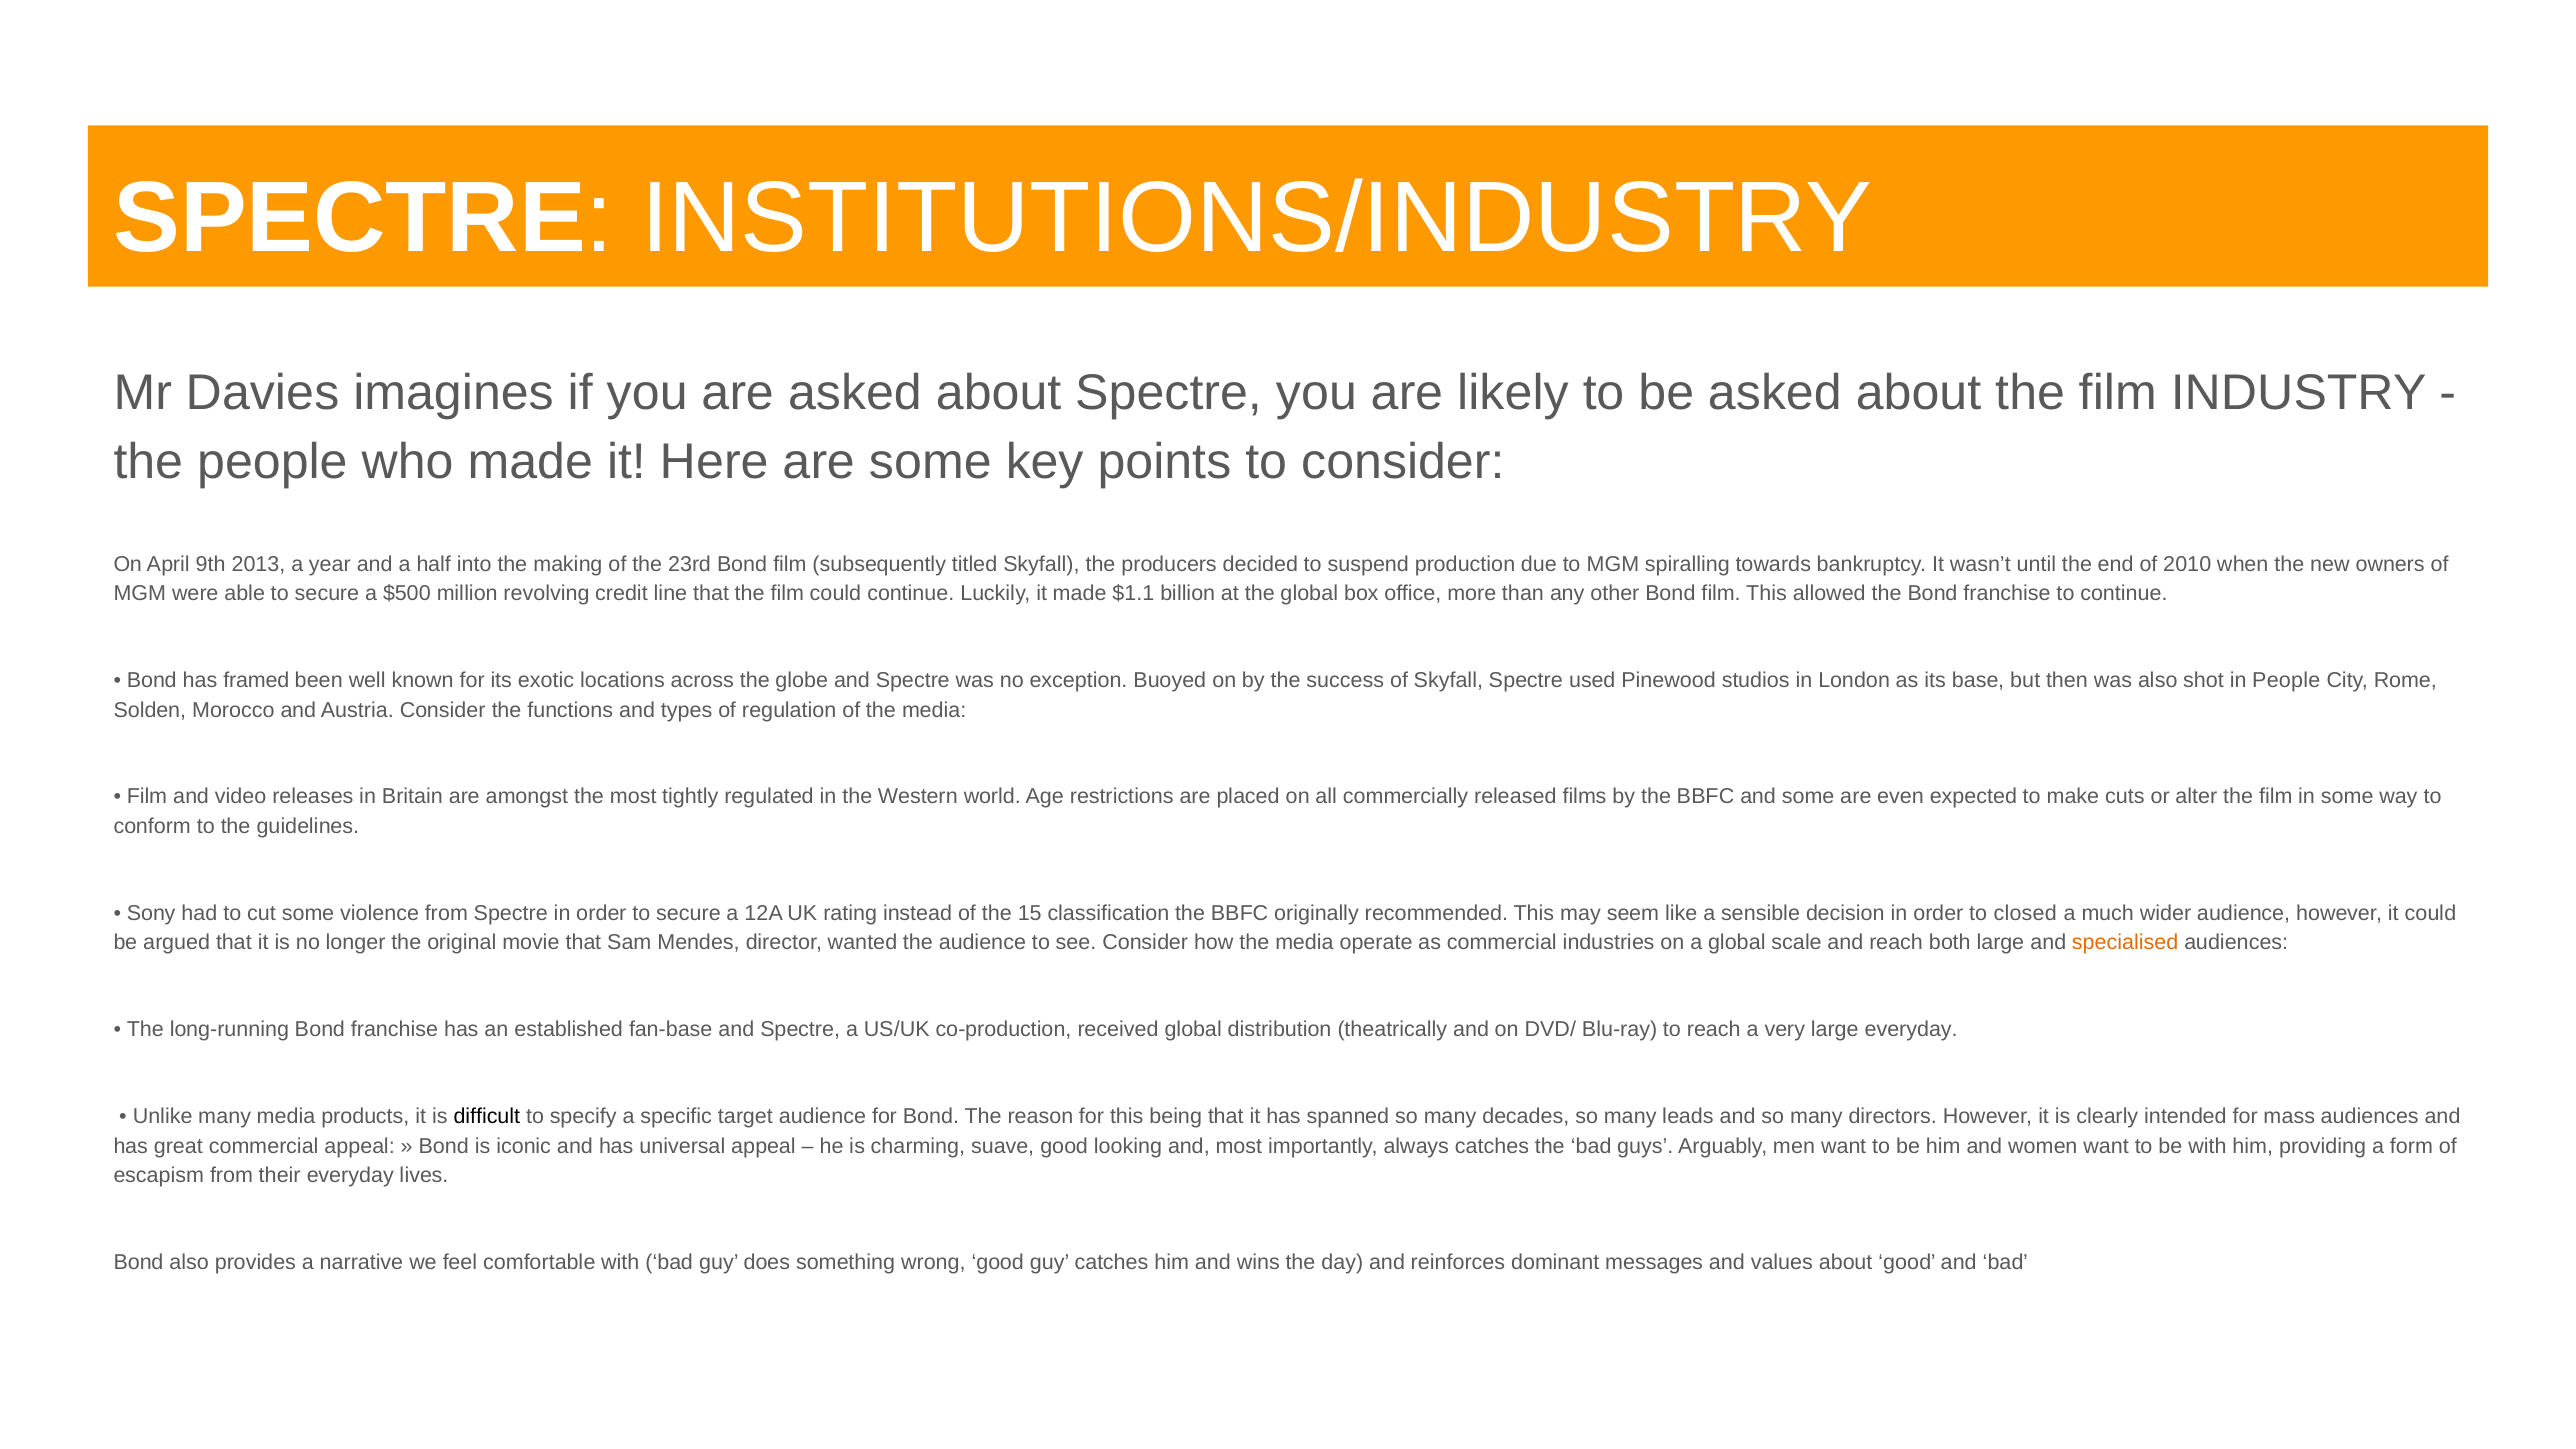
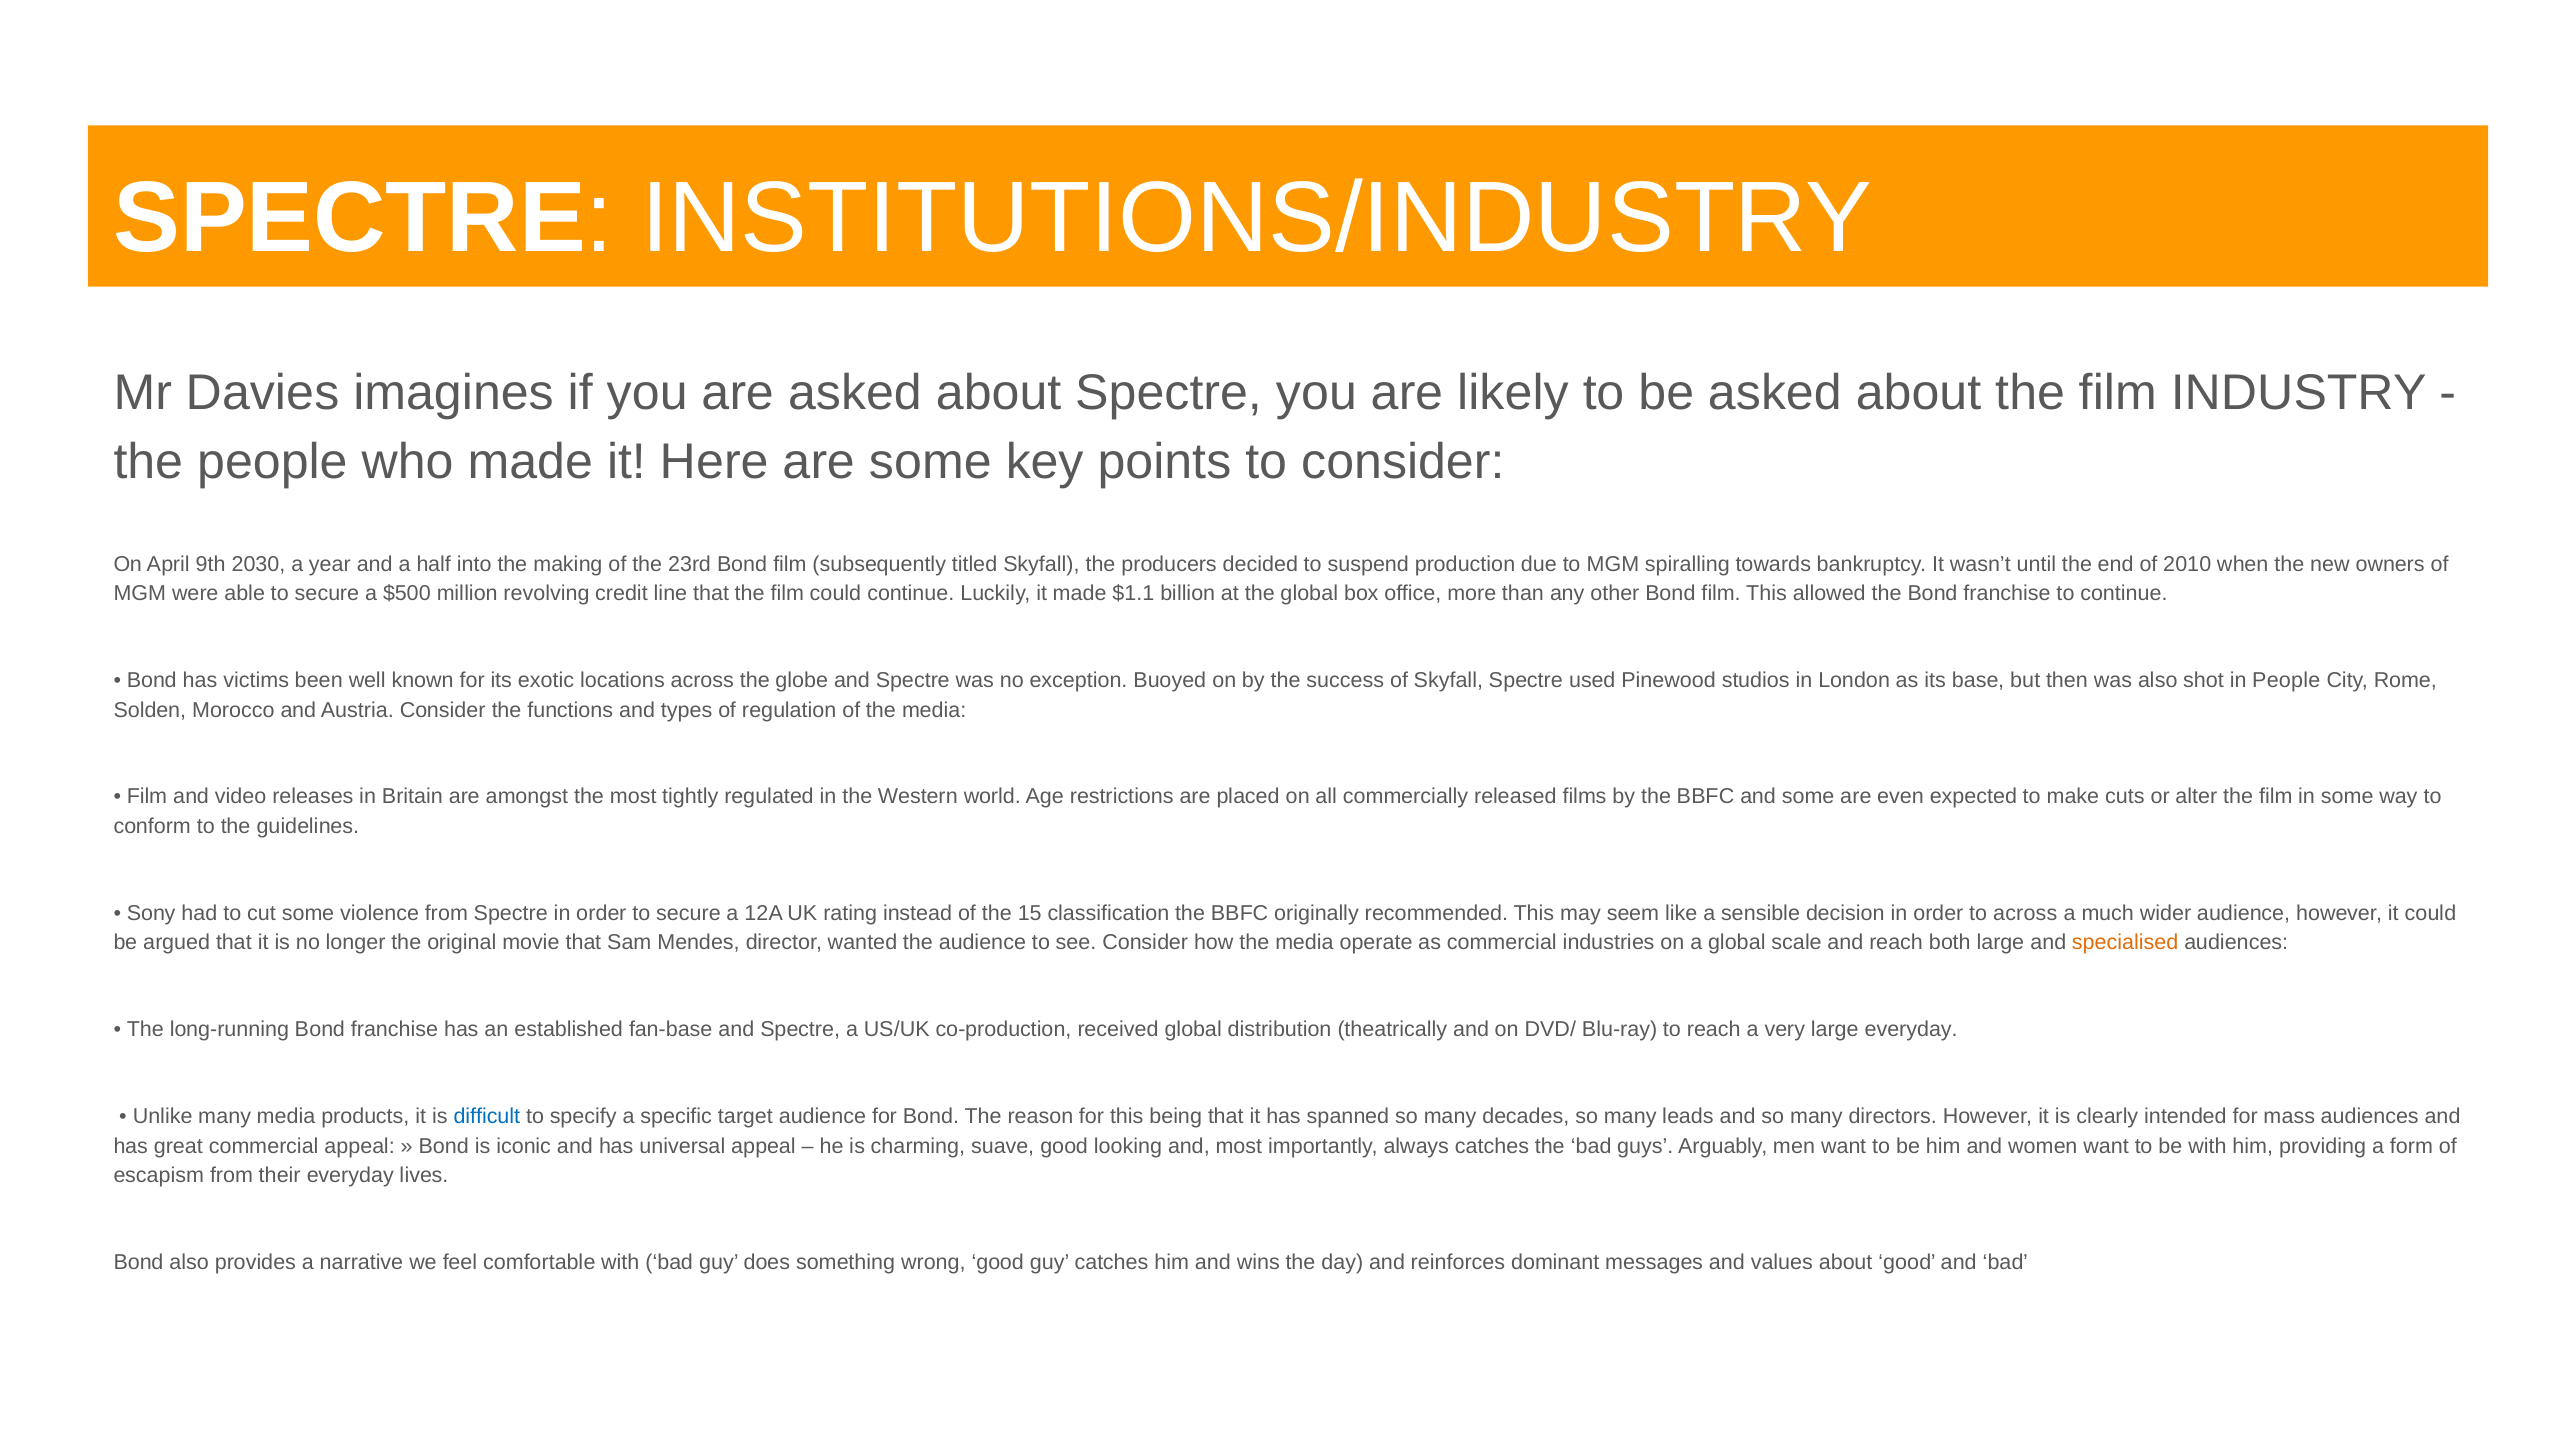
2013: 2013 -> 2030 (258, 564)
framed: framed -> victims (256, 680)
to closed: closed -> across (2025, 913)
difficult colour: black -> blue (487, 1117)
